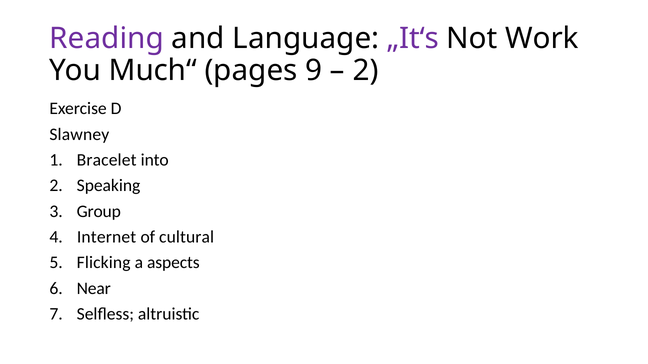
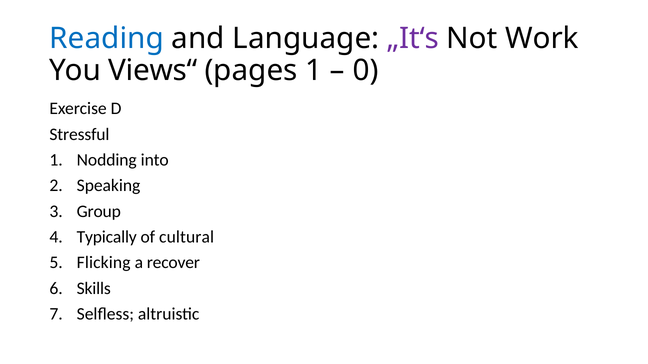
Reading colour: purple -> blue (107, 38)
Much“: Much“ -> Views“ (153, 70)
pages 9: 9 -> 1 (314, 70)
2: 2 -> 0 (366, 70)
Slawney: Slawney -> Stressful (79, 135)
Bracelet: Bracelet -> Nodding (107, 160)
Internet: Internet -> Typically (107, 237)
aspects: aspects -> recover (173, 263)
Near: Near -> Skills (94, 289)
